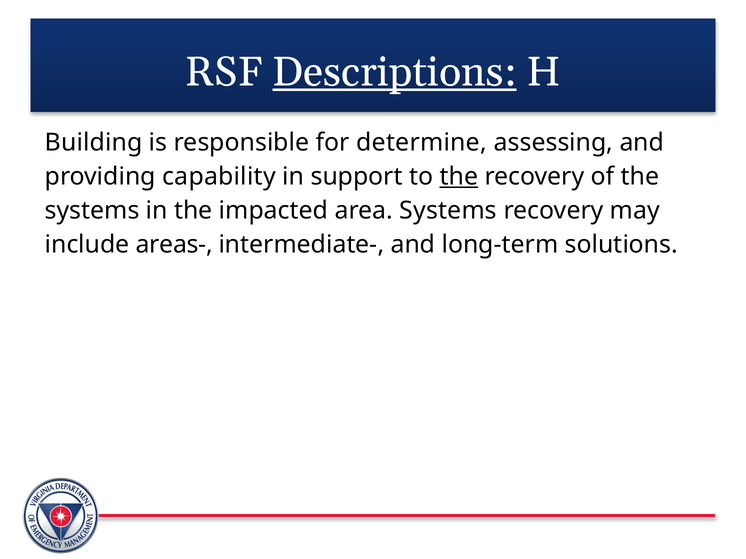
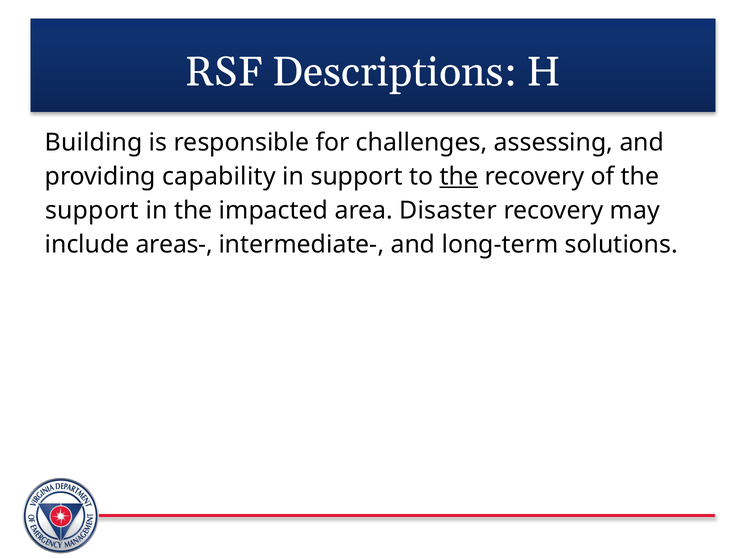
Descriptions underline: present -> none (394, 72)
determine: determine -> challenges (422, 143)
systems: systems -> support (92, 211)
area Systems: Systems -> Disaster (448, 211)
